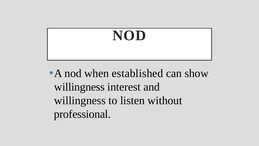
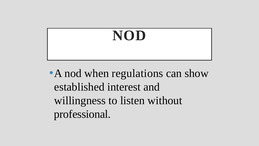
established: established -> regulations (137, 73)
willingness: willingness -> established (79, 87)
